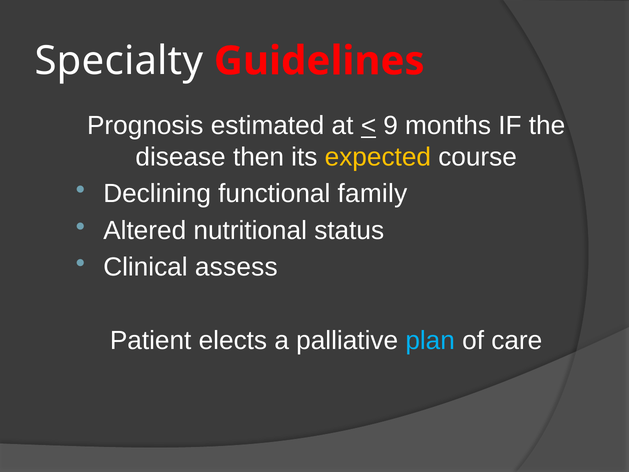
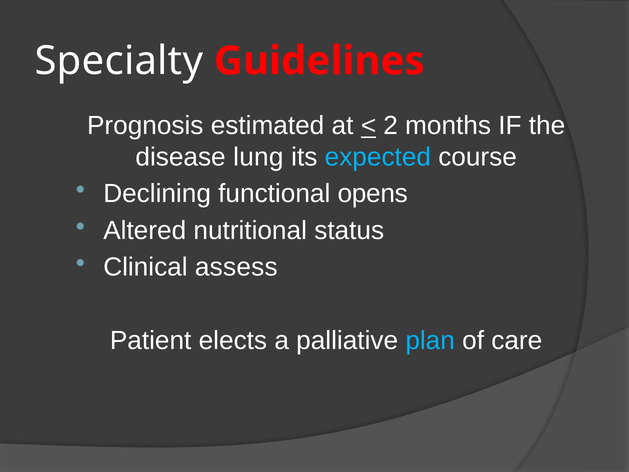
9: 9 -> 2 (391, 125)
then: then -> lung (258, 157)
expected colour: yellow -> light blue (378, 157)
family: family -> opens (373, 194)
